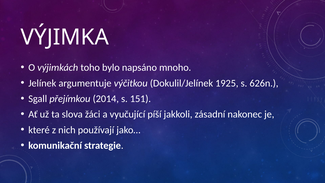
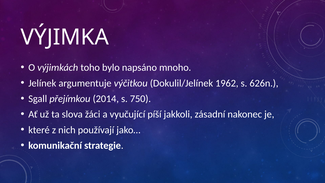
1925: 1925 -> 1962 (227, 83)
151: 151 -> 750 (140, 99)
